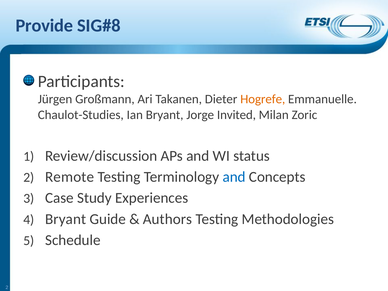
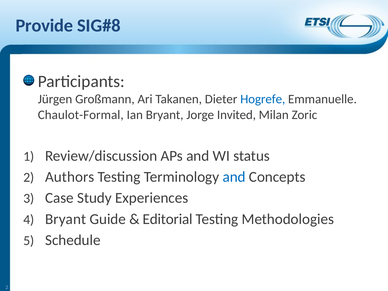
Hogrefe colour: orange -> blue (263, 99)
Chaulot-Studies: Chaulot-Studies -> Chaulot-Formal (81, 115)
Remote: Remote -> Authors (70, 177)
Authors: Authors -> Editorial (168, 219)
